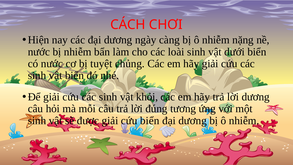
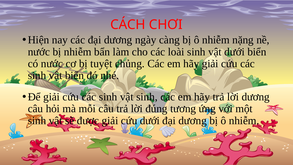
vật khỏi: khỏi -> sinh (147, 97)
cứu biển: biển -> dưới (150, 120)
